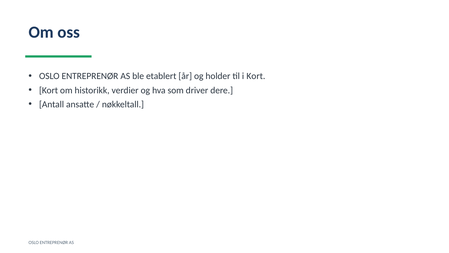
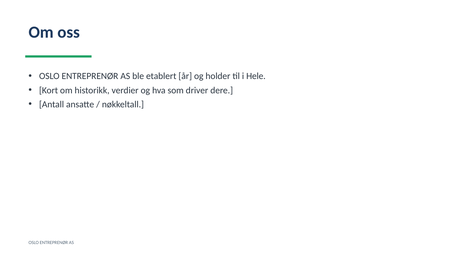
i Kort: Kort -> Hele (256, 76)
